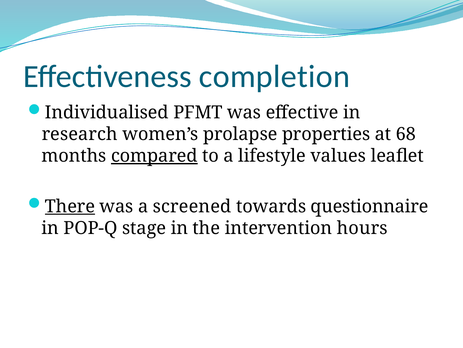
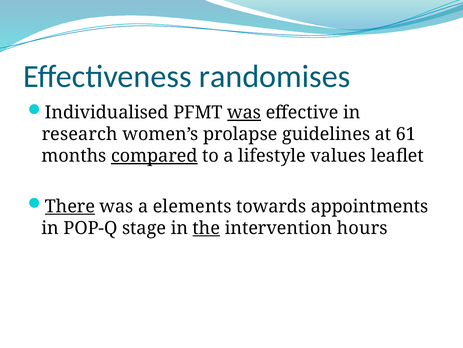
completion: completion -> randomises (275, 77)
was underline: none -> present (244, 112)
properties: properties -> guidelines (326, 134)
68: 68 -> 61 (406, 134)
screened: screened -> elements (192, 206)
questionnaire: questionnaire -> appointments (370, 206)
the underline: none -> present (206, 228)
